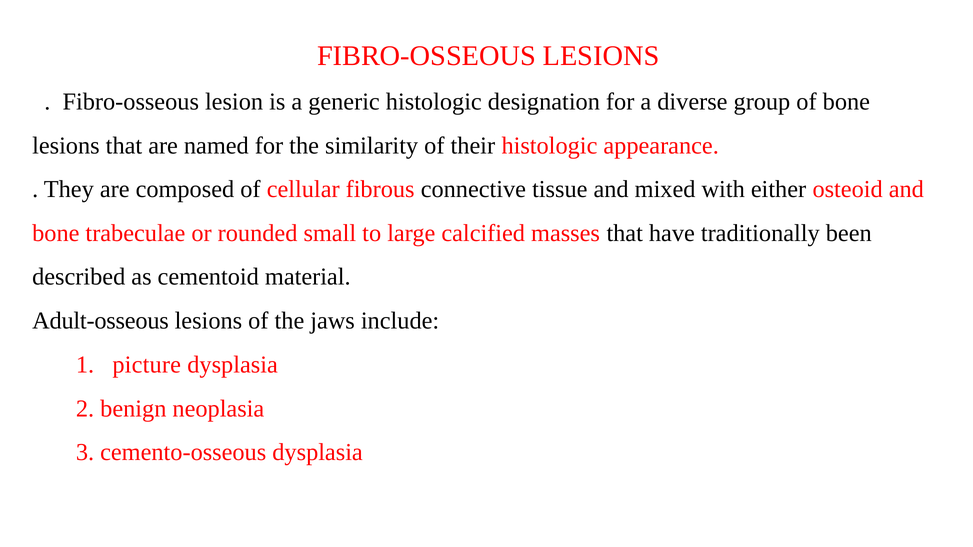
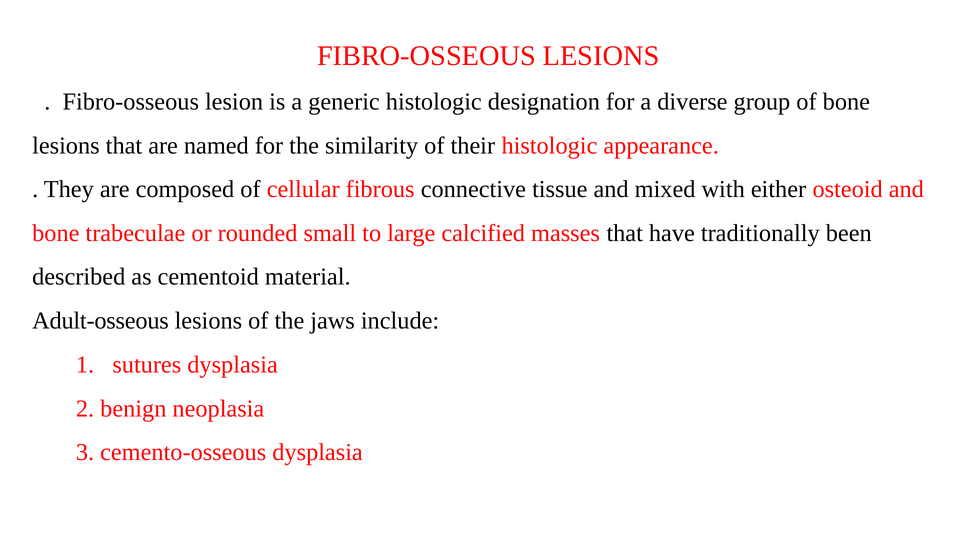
picture: picture -> sutures (147, 365)
